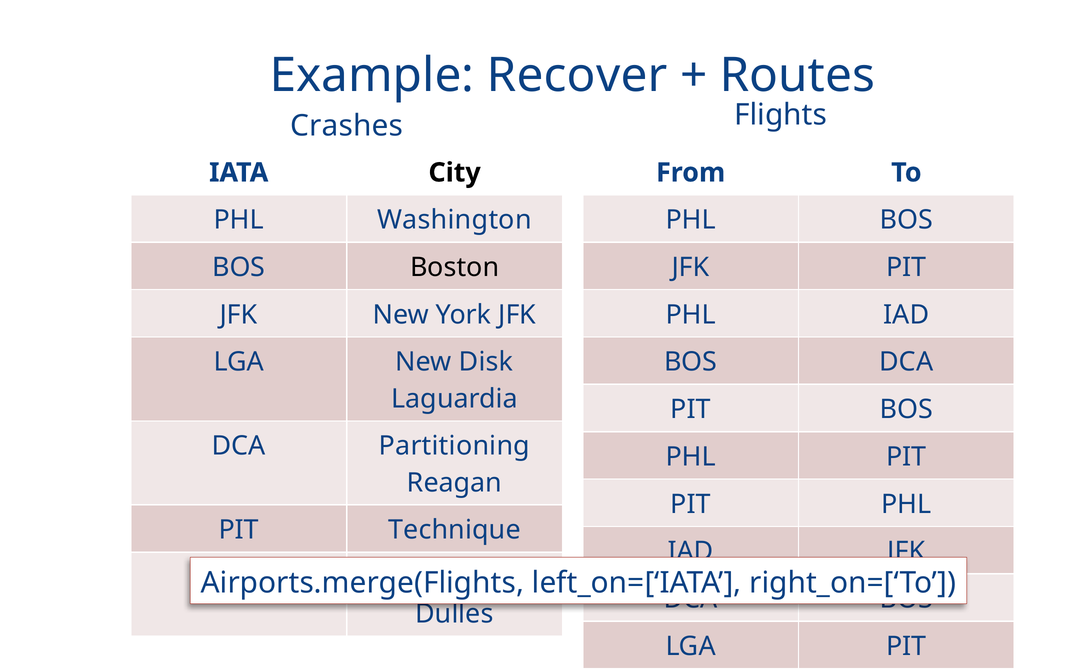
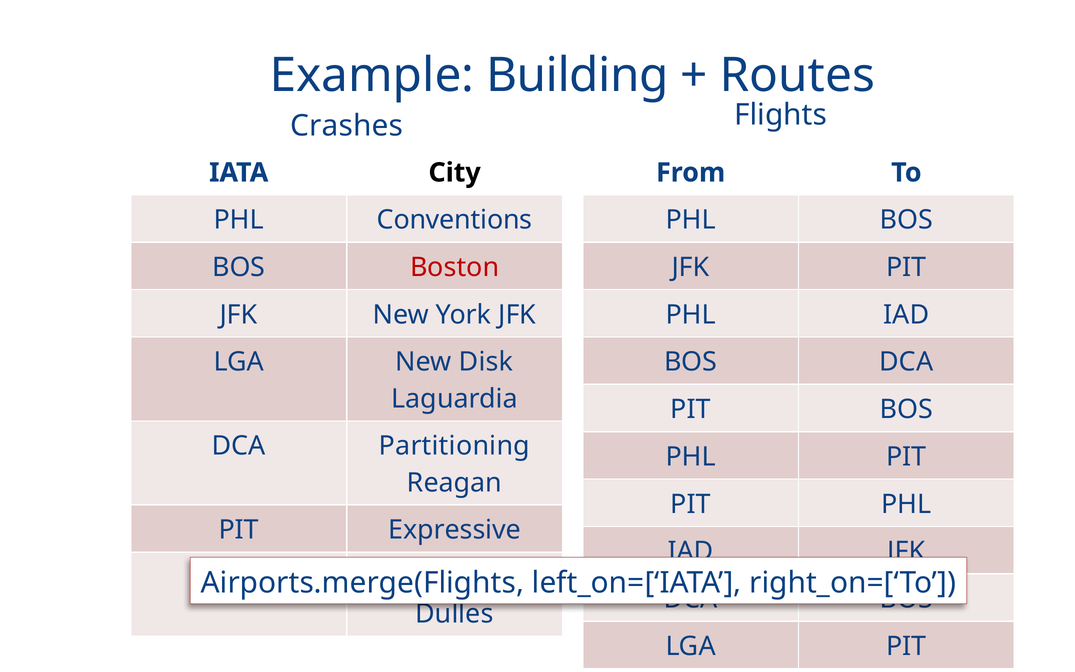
Recover: Recover -> Building (577, 75)
PHL Washington: Washington -> Conventions (455, 220)
Boston colour: black -> red (455, 267)
Technique: Technique -> Expressive (455, 530)
